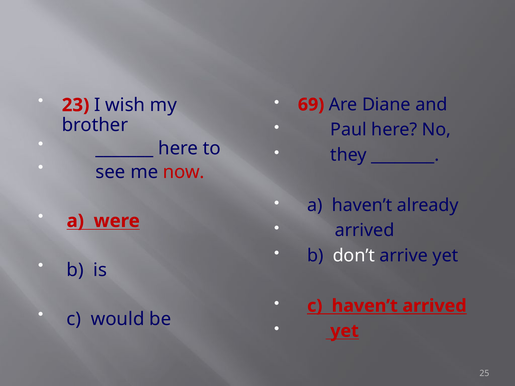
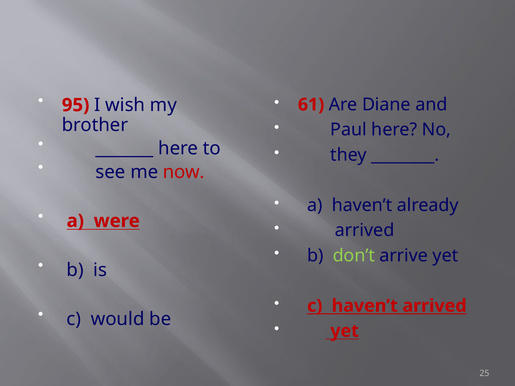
23: 23 -> 95 (76, 105)
69: 69 -> 61 (311, 105)
don’t colour: white -> light green (354, 256)
